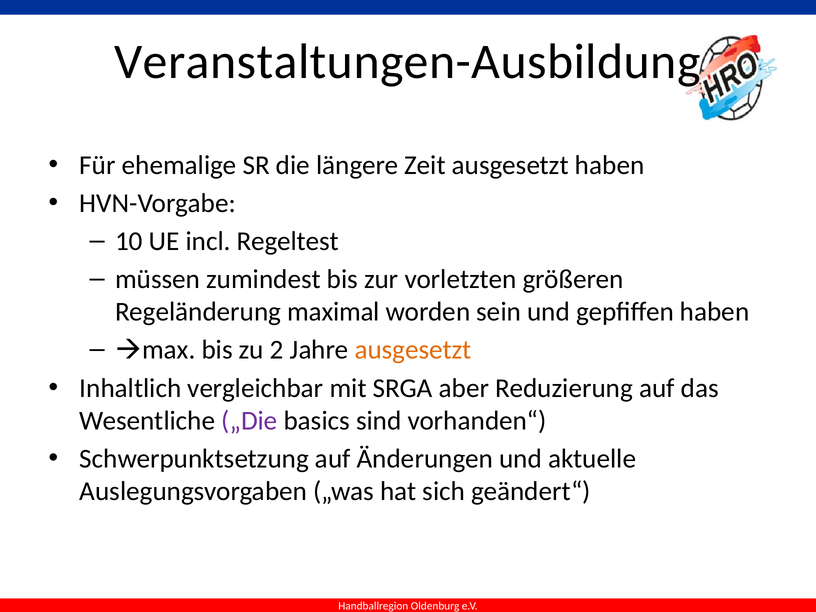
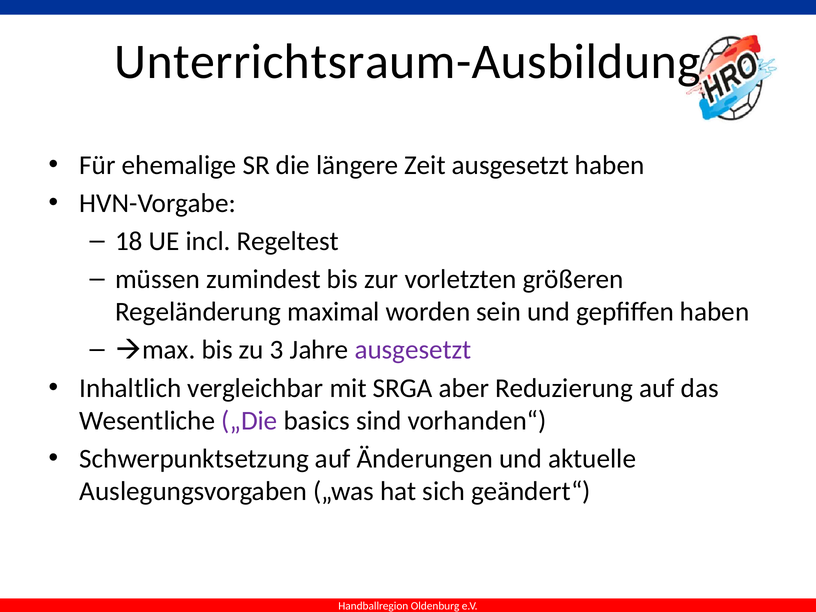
Veranstaltungen-Ausbildung: Veranstaltungen-Ausbildung -> Unterrichtsraum-Ausbildung (407, 62)
10: 10 -> 18 (129, 241)
2: 2 -> 3 (277, 350)
ausgesetzt colour: orange -> purple (413, 350)
